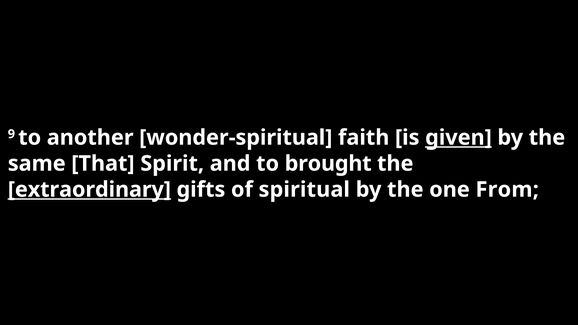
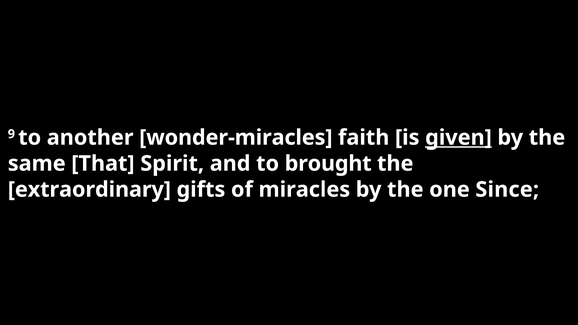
wonder-spiritual: wonder-spiritual -> wonder-miracles (236, 138)
extraordinary underline: present -> none (89, 190)
spiritual: spiritual -> miracles (304, 190)
From: From -> Since (507, 190)
